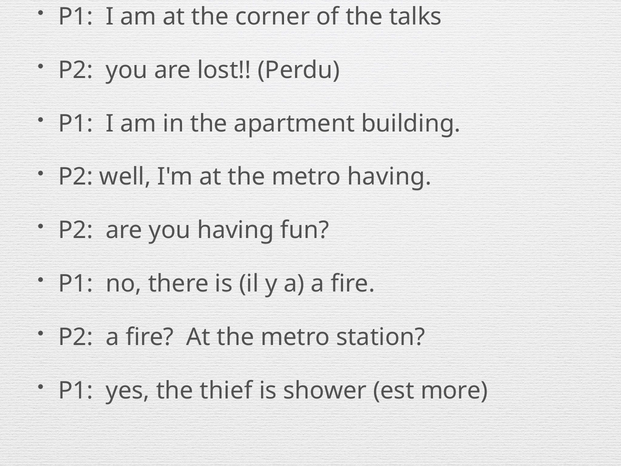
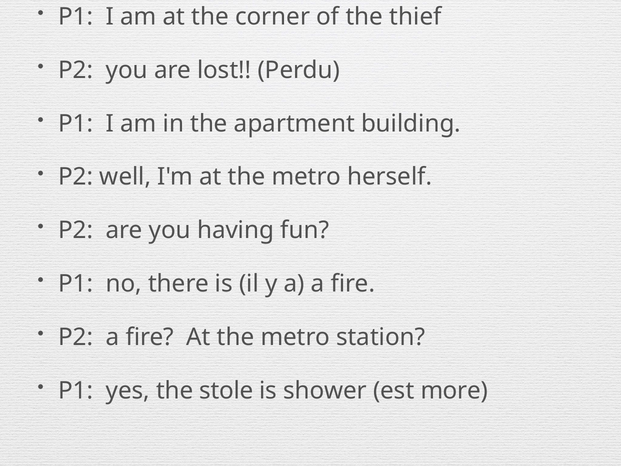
talks: talks -> thief (416, 17)
metro having: having -> herself (390, 177)
thief: thief -> stole (226, 390)
